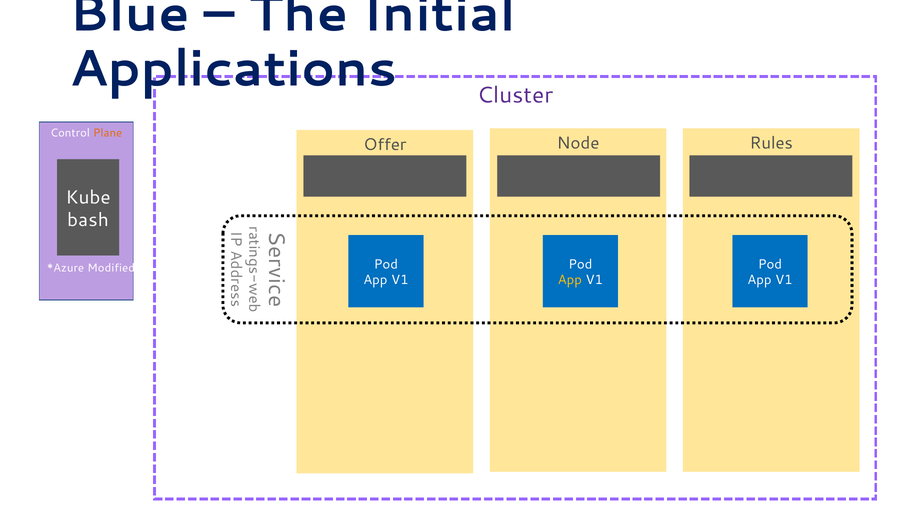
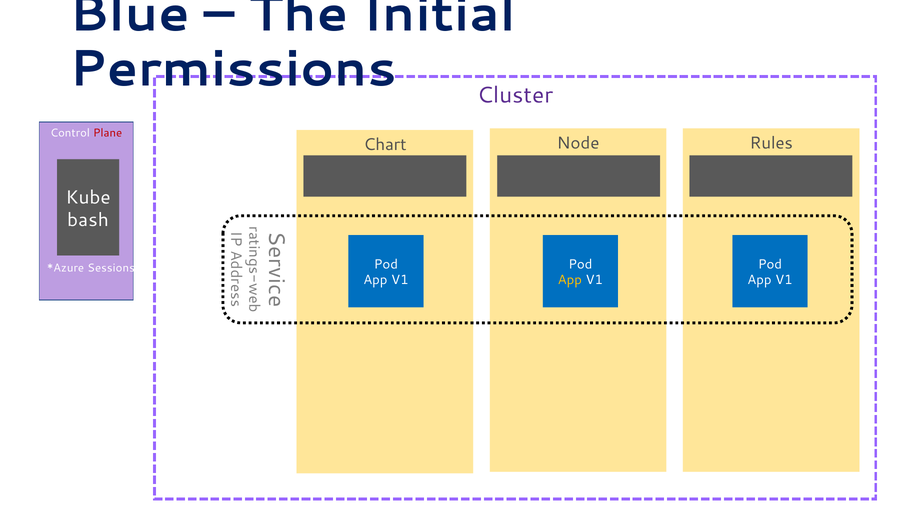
Applications: Applications -> Permissions (233, 69)
Plane colour: orange -> red (108, 133)
Offer: Offer -> Chart (385, 145)
Modified: Modified -> Sessions (111, 268)
